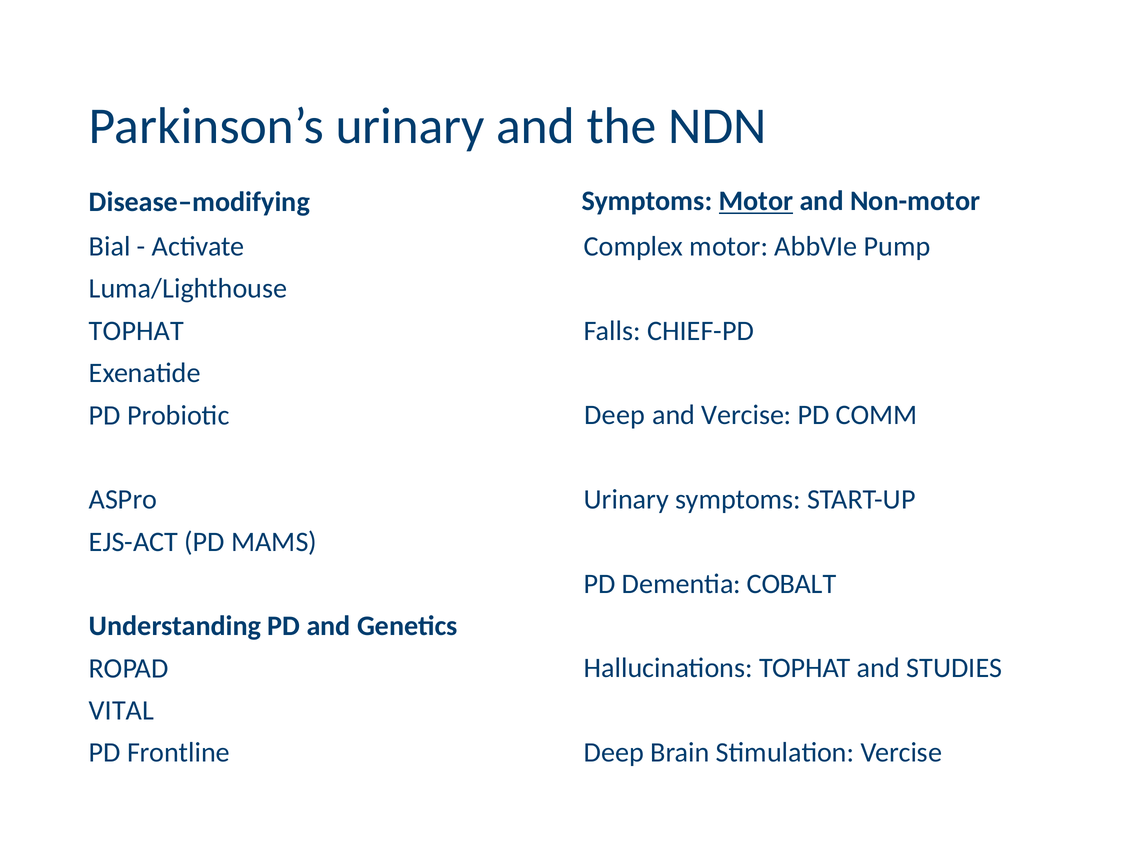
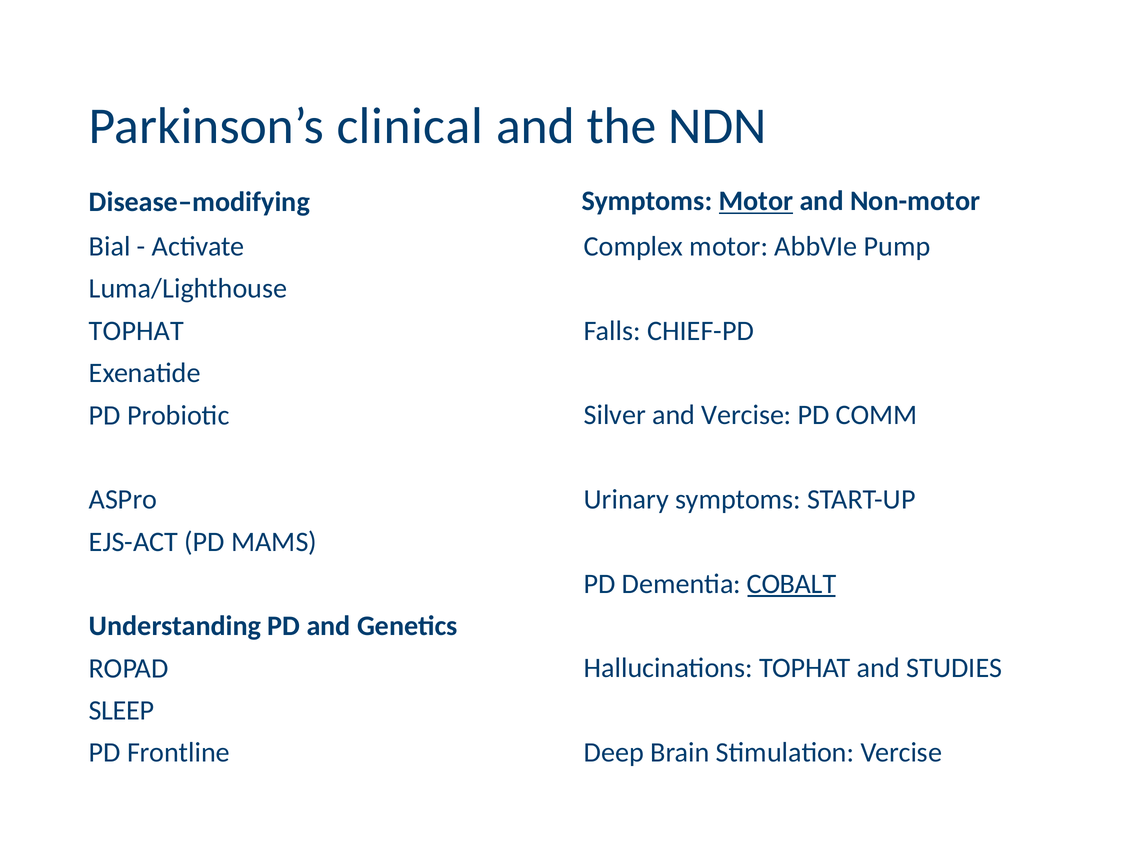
Parkinson’s urinary: urinary -> clinical (410, 126)
Deep: Deep -> Silver (615, 415)
COBALT underline: none -> present (792, 584)
VITAL: VITAL -> SLEEP (122, 711)
